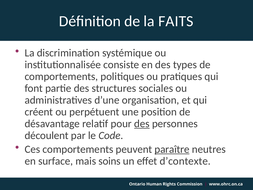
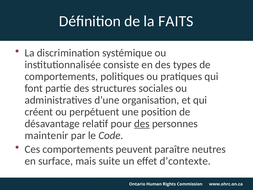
découlent: découlent -> maintenir (47, 135)
paraître underline: present -> none (172, 149)
soins: soins -> suite (110, 161)
